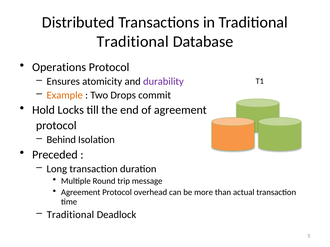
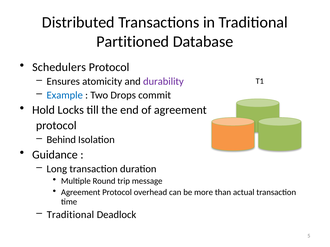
Traditional: Traditional -> Partitioned (133, 42)
Operations: Operations -> Schedulers (59, 67)
Example colour: orange -> blue (65, 95)
Preceded: Preceded -> Guidance (55, 155)
